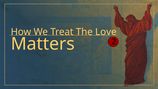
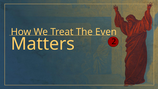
Love: Love -> Even (106, 32)
